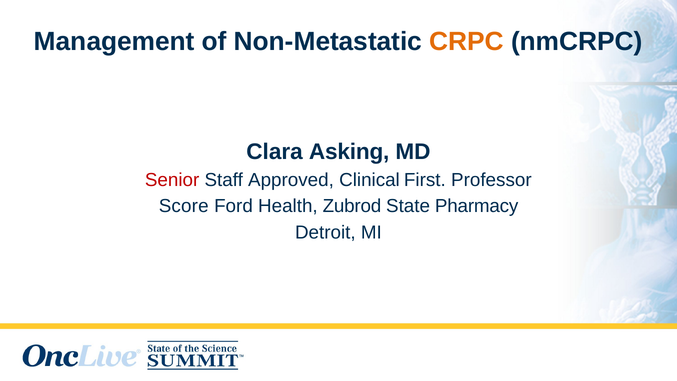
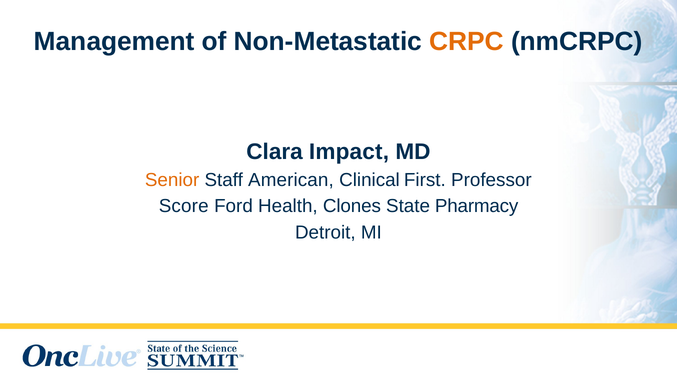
Asking: Asking -> Impact (349, 152)
Senior colour: red -> orange (172, 180)
Approved: Approved -> American (291, 180)
Zubrod: Zubrod -> Clones (352, 206)
